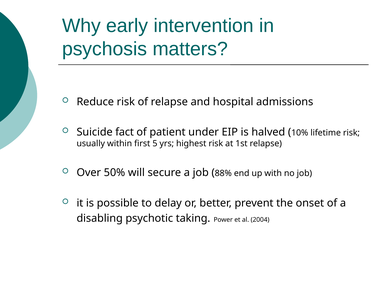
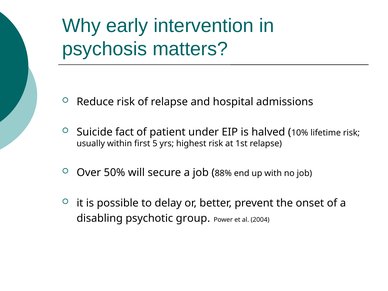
taking: taking -> group (193, 218)
